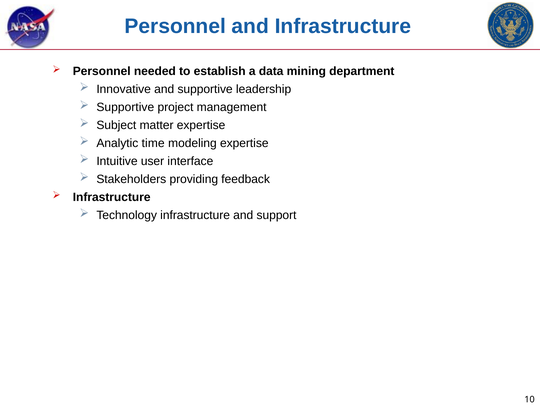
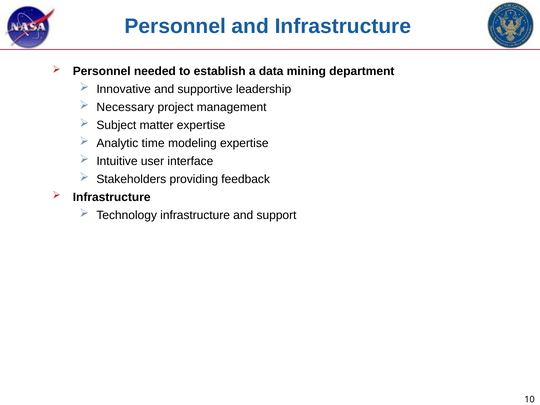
Supportive: Supportive -> Necessary (125, 107)
